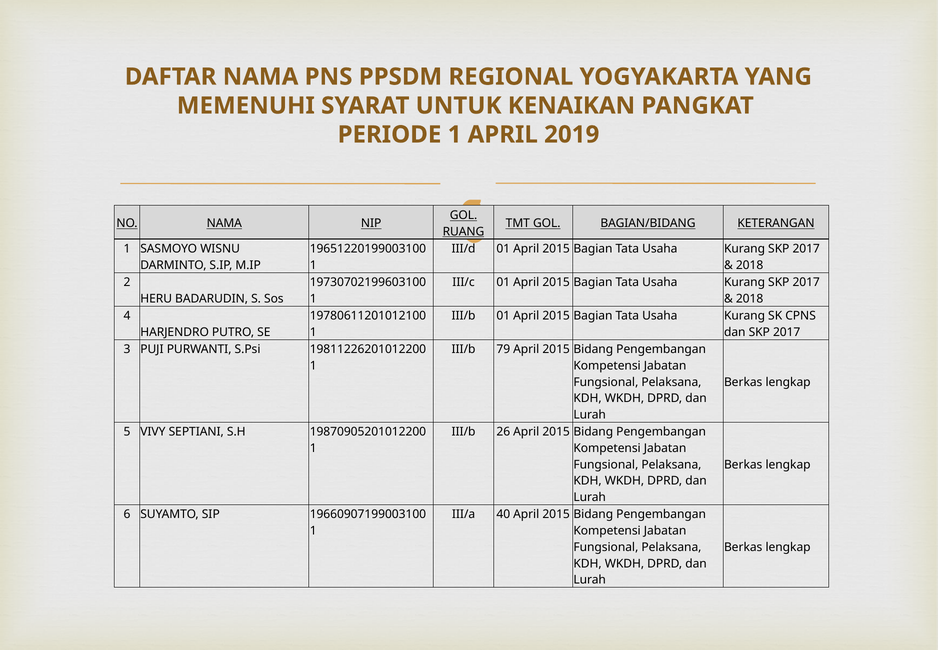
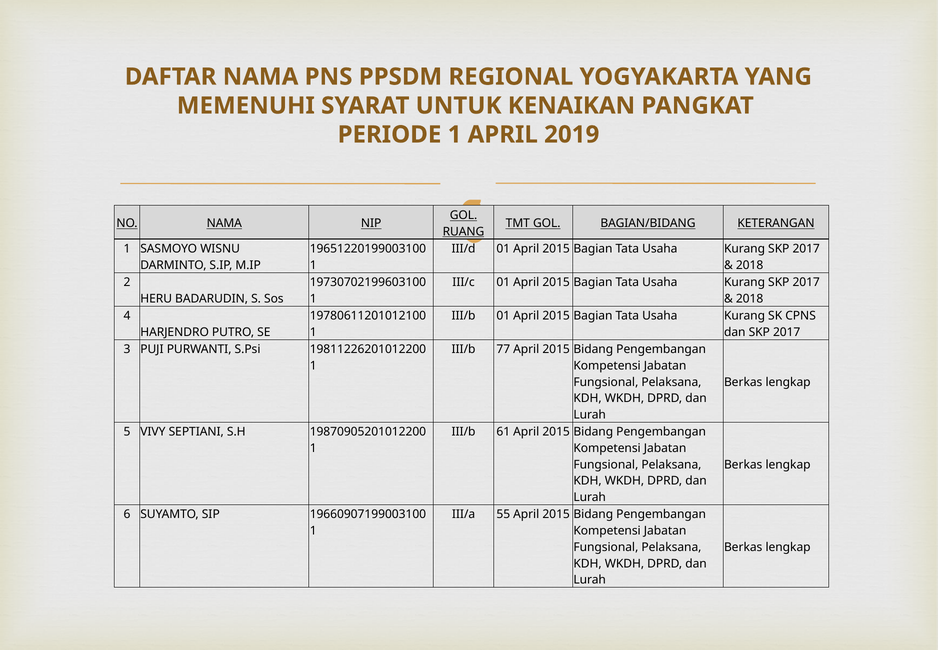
79: 79 -> 77 (503, 349)
26: 26 -> 61 (503, 432)
40: 40 -> 55 (503, 514)
